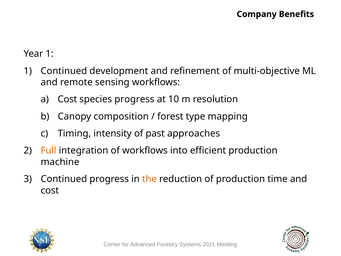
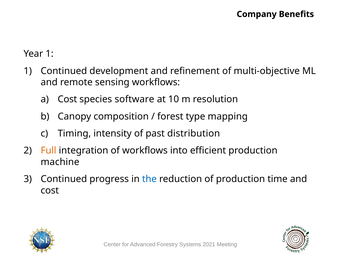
species progress: progress -> software (134, 99)
approaches: approaches -> distribution (194, 133)
the colour: orange -> blue (149, 179)
